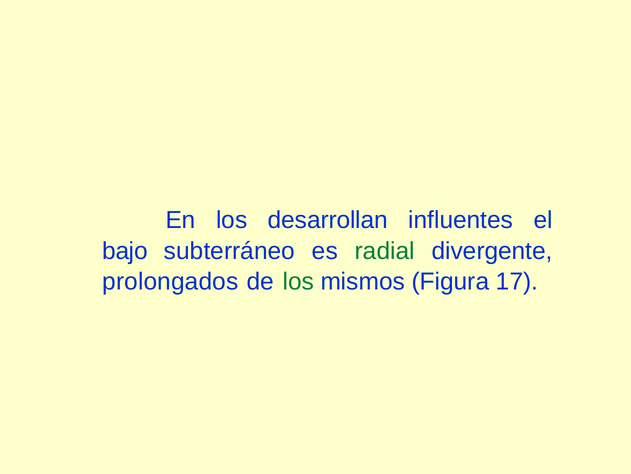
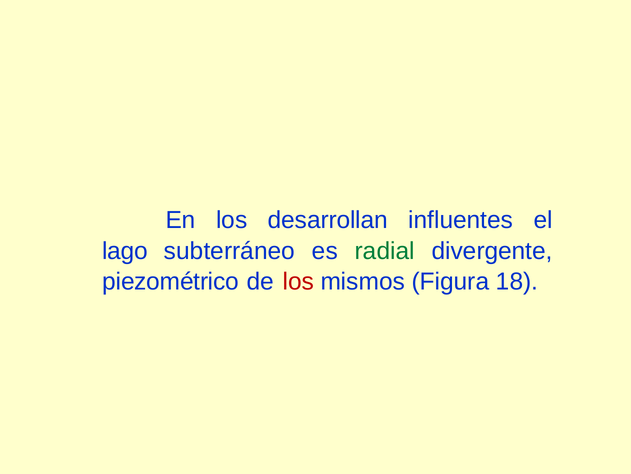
bajo: bajo -> lago (125, 251)
prolongados: prolongados -> piezométrico (171, 281)
los colour: green -> red (298, 281)
17: 17 -> 18 (517, 281)
